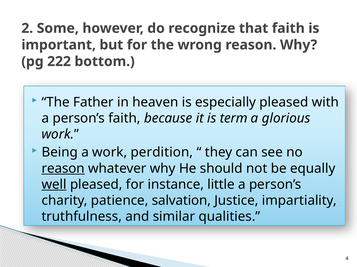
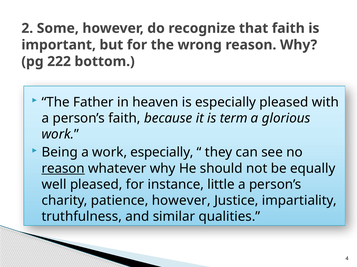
work perdition: perdition -> especially (162, 153)
well underline: present -> none (54, 185)
patience salvation: salvation -> however (181, 201)
